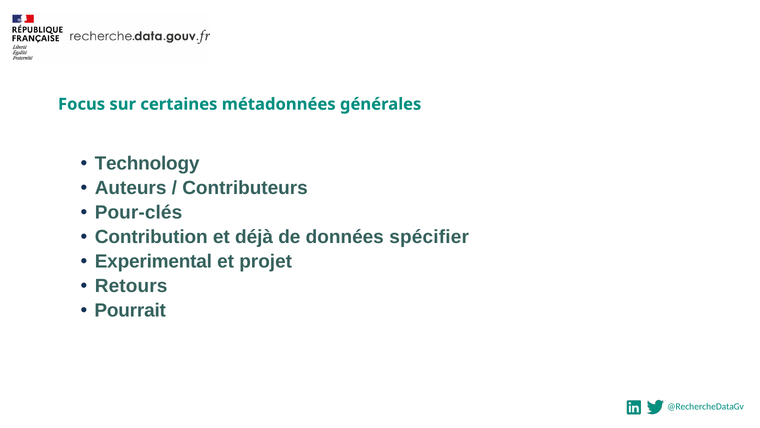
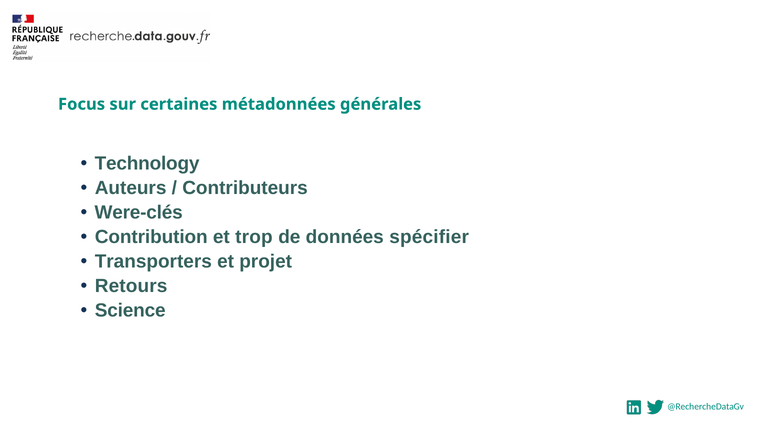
Pour-clés: Pour-clés -> Were-clés (139, 212)
déjà: déjà -> trop (254, 237)
Experimental: Experimental -> Transporters (153, 261)
Pourrait: Pourrait -> Science (130, 310)
